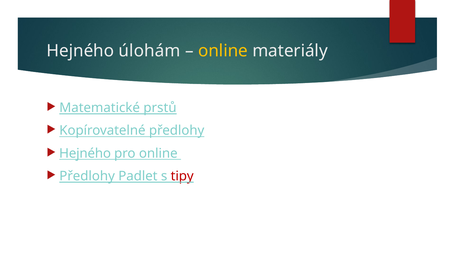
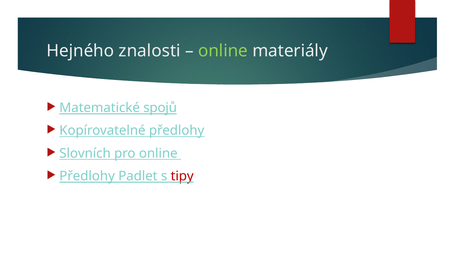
úlohám: úlohám -> znalosti (150, 51)
online colour: yellow -> light green (223, 51)
prstů: prstů -> spojů (160, 108)
Hejného: Hejného -> Slovních (85, 153)
